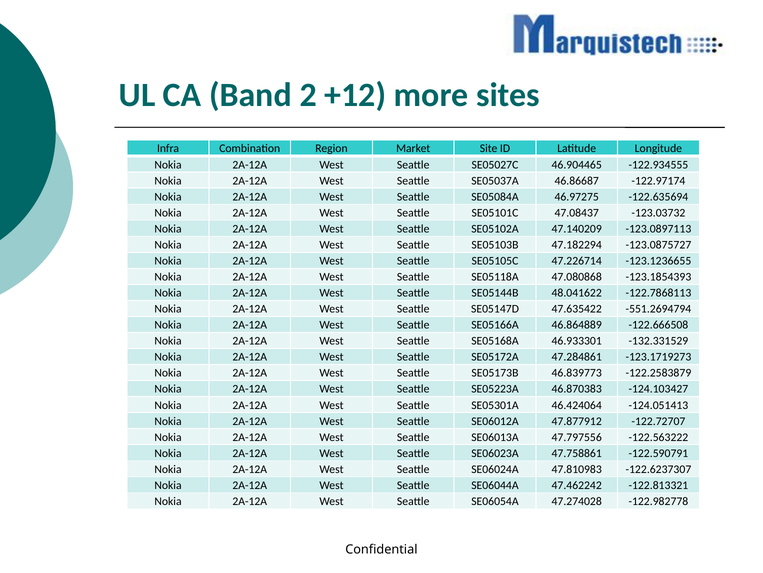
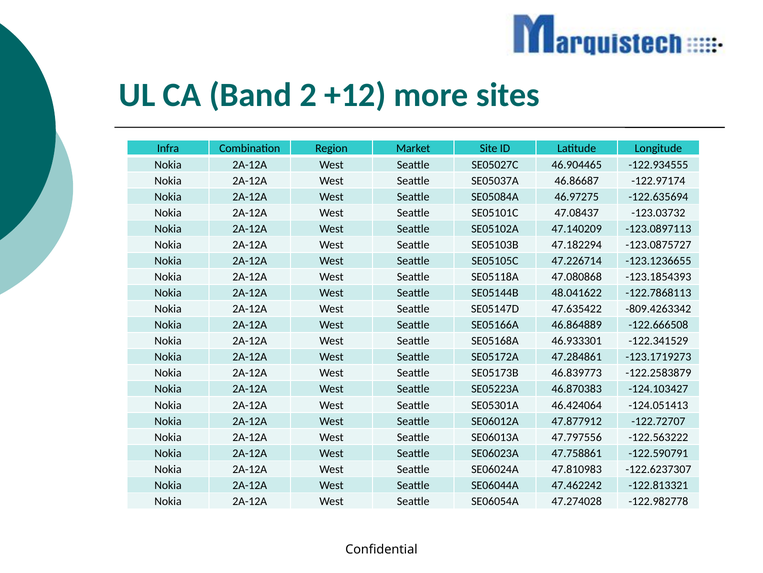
-551.2694794: -551.2694794 -> -809.4263342 (658, 309)
-132.331529: -132.331529 -> -122.341529 (658, 341)
